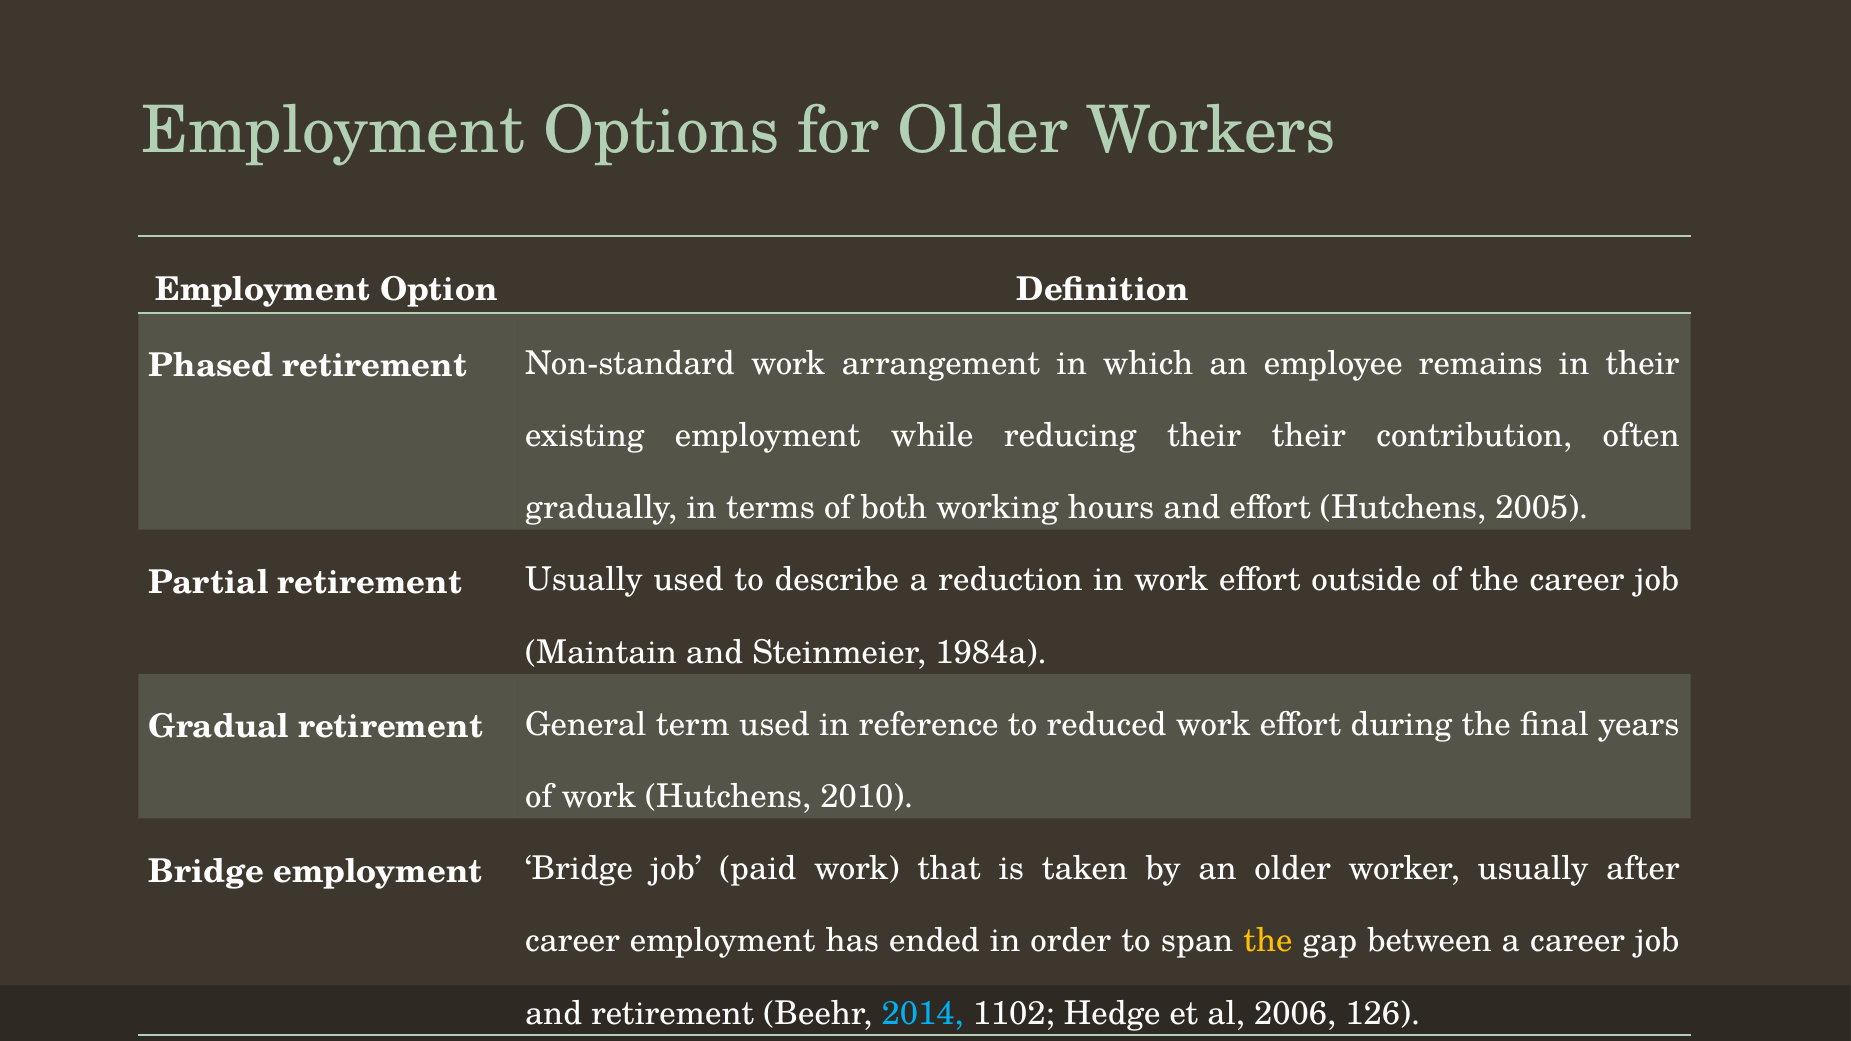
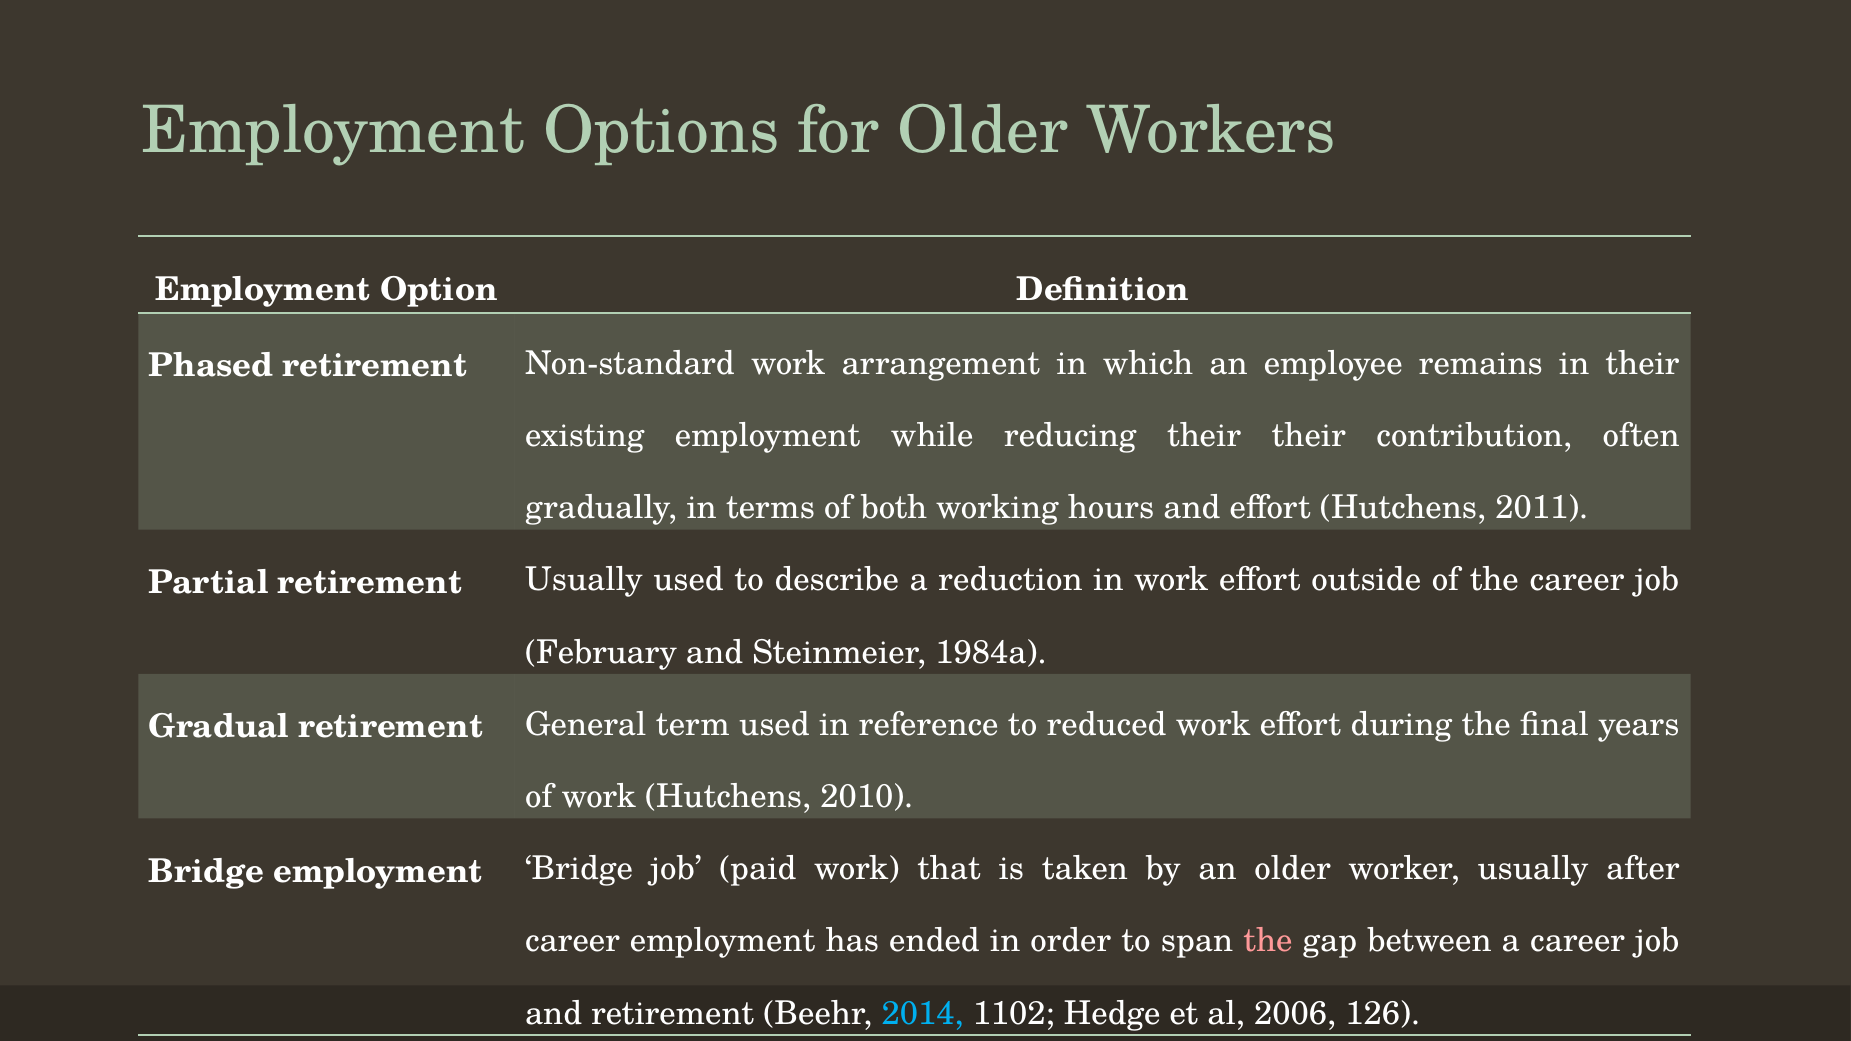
2005: 2005 -> 2011 (1542, 508)
Maintain: Maintain -> February (601, 652)
the colour: yellow -> pink (1268, 941)
